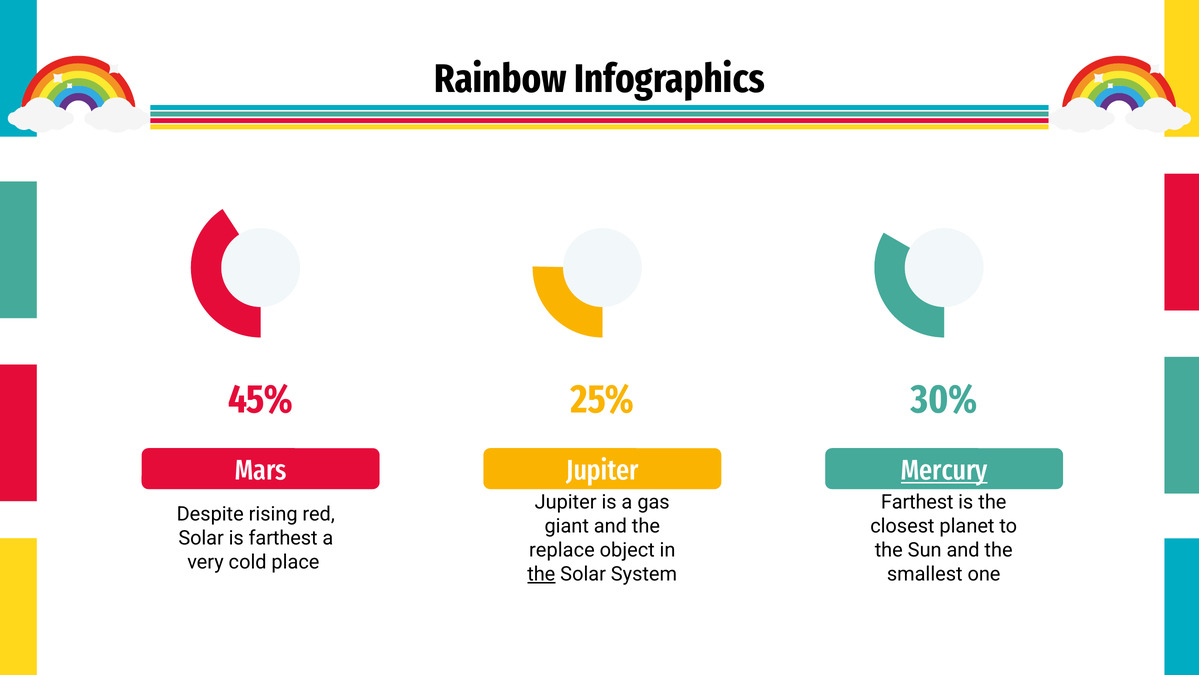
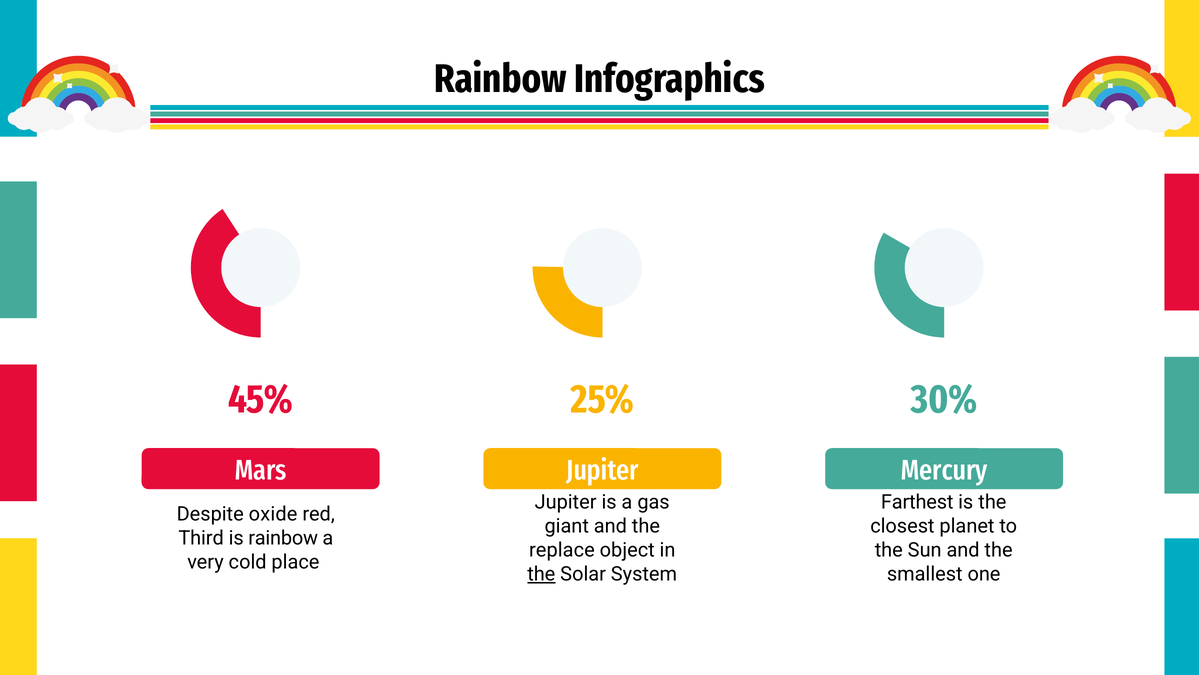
Mercury underline: present -> none (944, 470)
rising: rising -> oxide (273, 514)
Solar: Solar -> Third (201, 538)
is farthest: farthest -> rainbow (283, 538)
